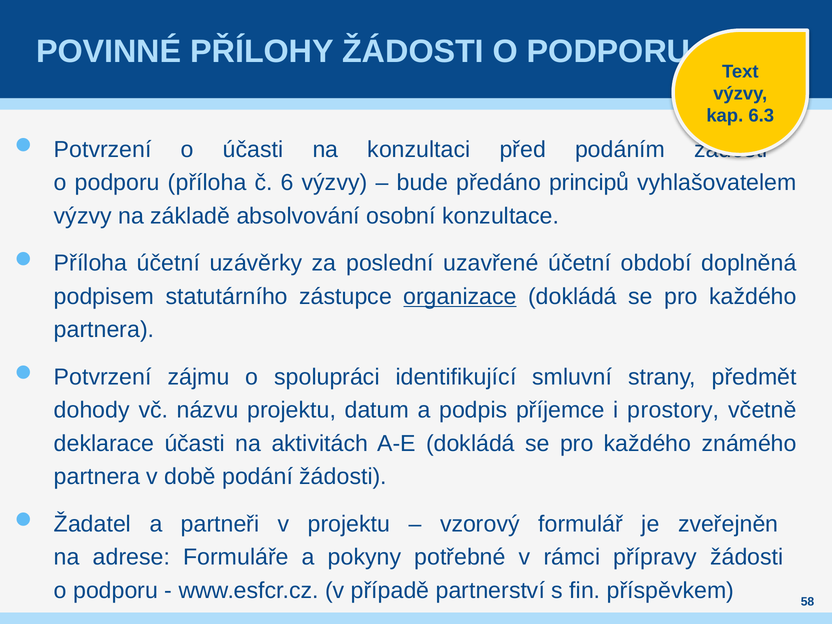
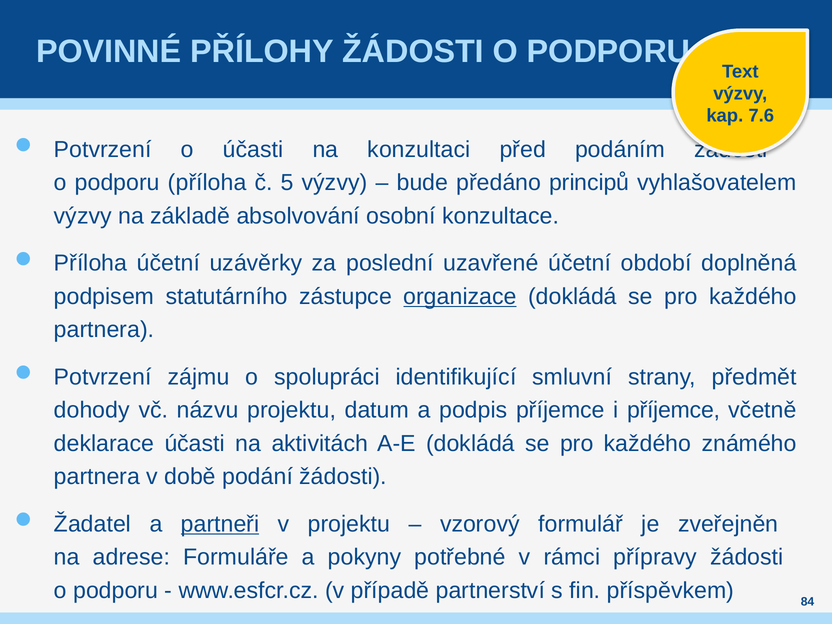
6.3: 6.3 -> 7.6 (761, 116)
6: 6 -> 5 (287, 183)
i prostory: prostory -> příjemce (674, 410)
partneři underline: none -> present (220, 524)
58: 58 -> 84 (807, 602)
